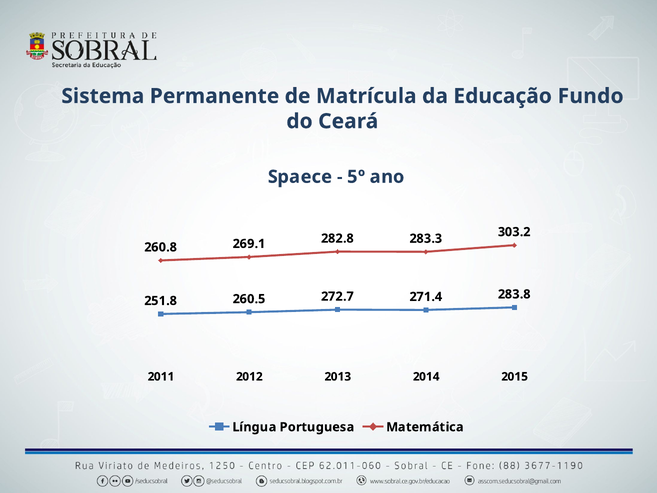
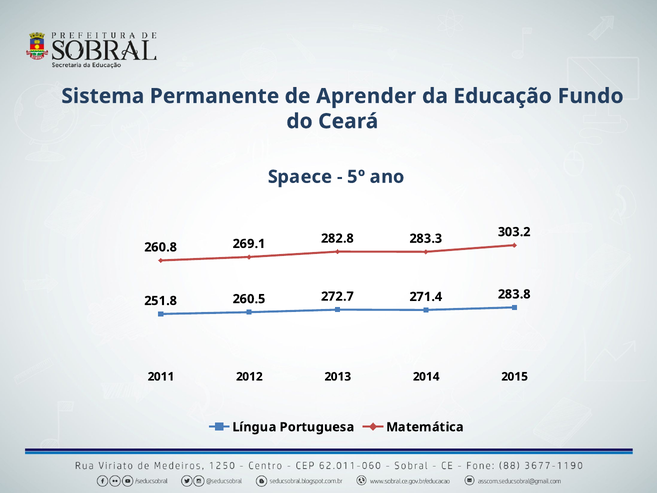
Matrícula: Matrícula -> Aprender (366, 96)
